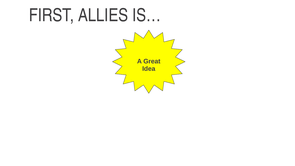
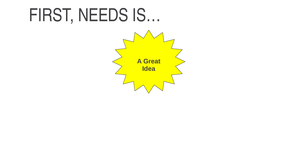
ALLIES: ALLIES -> NEEDS (103, 15)
